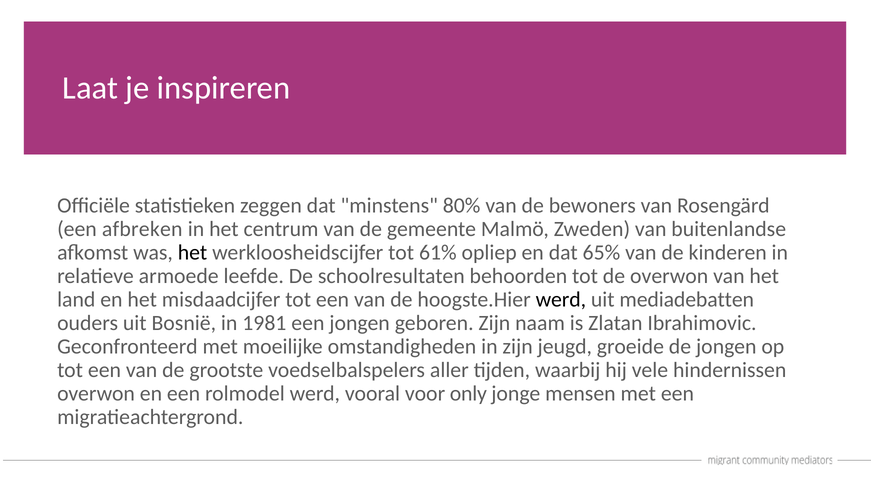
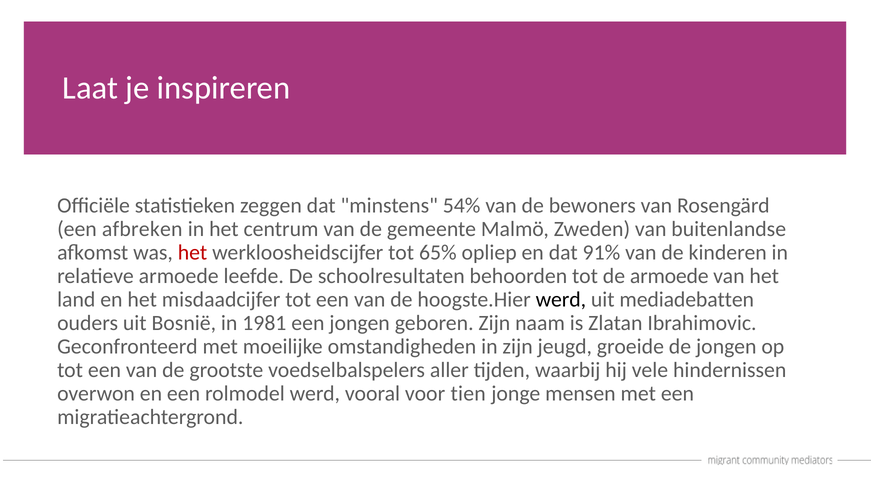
80%: 80% -> 54% (462, 206)
het colour: black -> red (193, 253)
61%: 61% -> 65% (438, 253)
65%: 65% -> 91% (601, 253)
de overwon: overwon -> armoede (669, 276)
only: only -> tien (468, 394)
